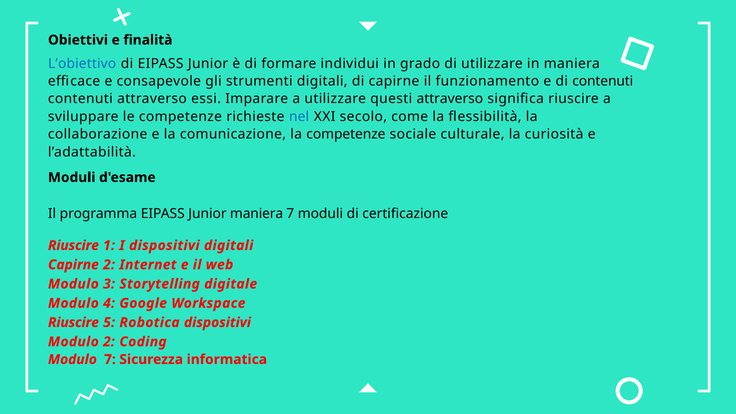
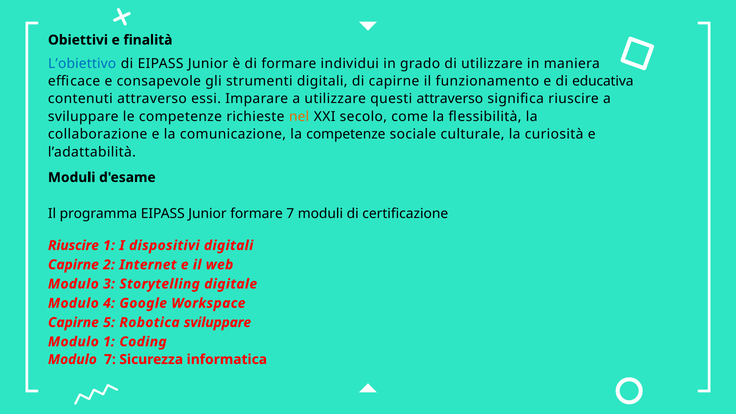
di contenuti: contenuti -> educativa (603, 81)
nel colour: blue -> orange (299, 117)
Junior maniera: maniera -> formare (257, 214)
Riuscire: Riuscire -> Capirne (73, 322)
Robotica dispositivi: dispositivi -> sviluppare (218, 322)
Modulo 2: 2 -> 1 (109, 342)
